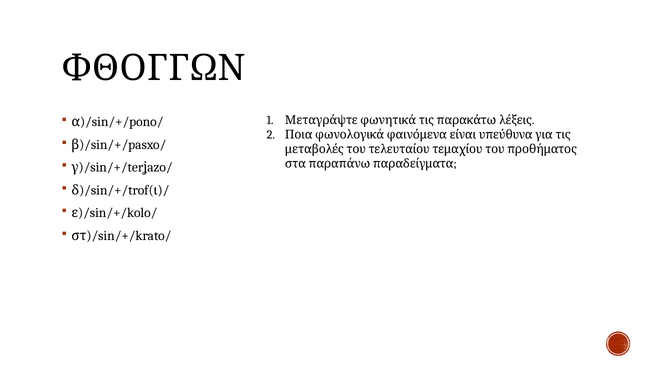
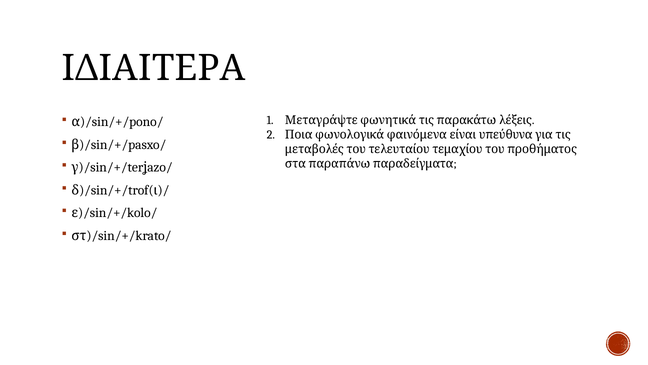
ΦΘΟΓΓΩΝ: ΦΘΟΓΓΩΝ -> ΙΔΙΑΙΤΕΡΑ (154, 68)
